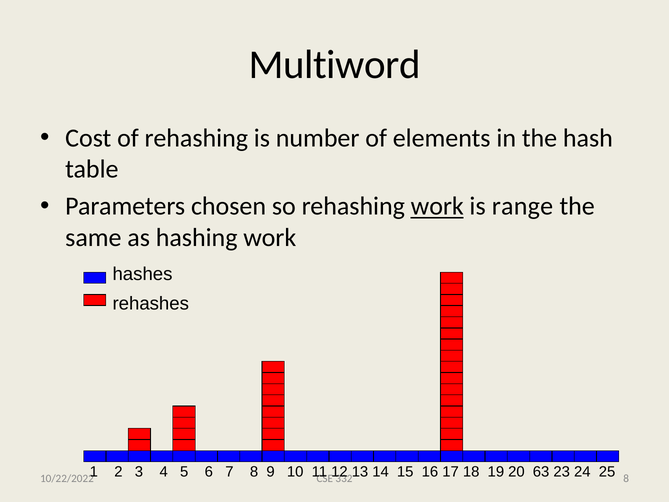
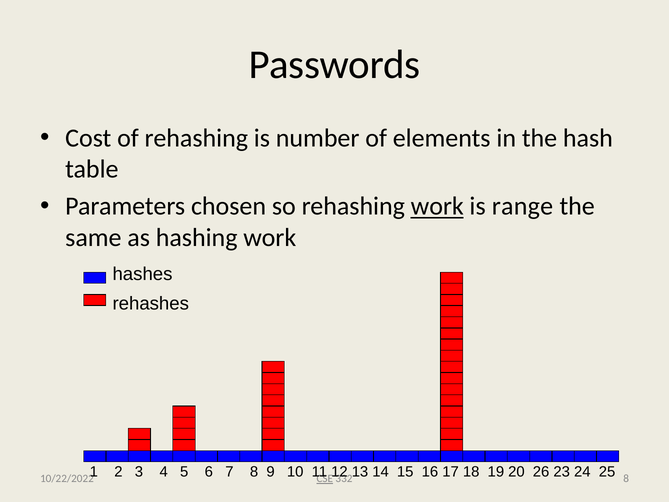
Multiword: Multiword -> Passwords (335, 65)
63: 63 -> 26 (541, 472)
CSE underline: none -> present (325, 478)
